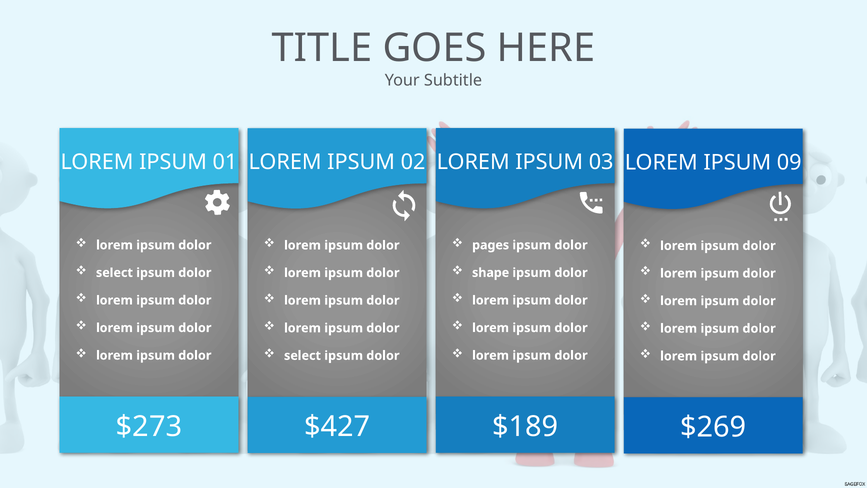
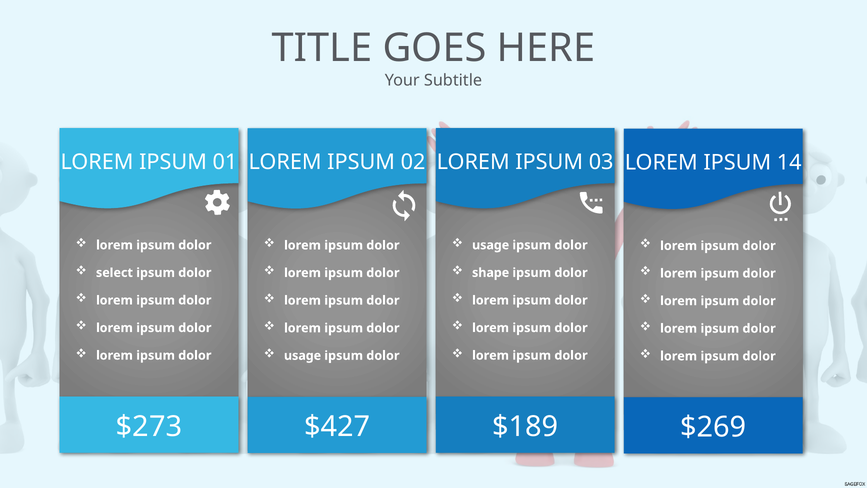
09: 09 -> 14 (789, 163)
pages: pages -> usage (491, 245)
select: select -> usage (303, 355)
